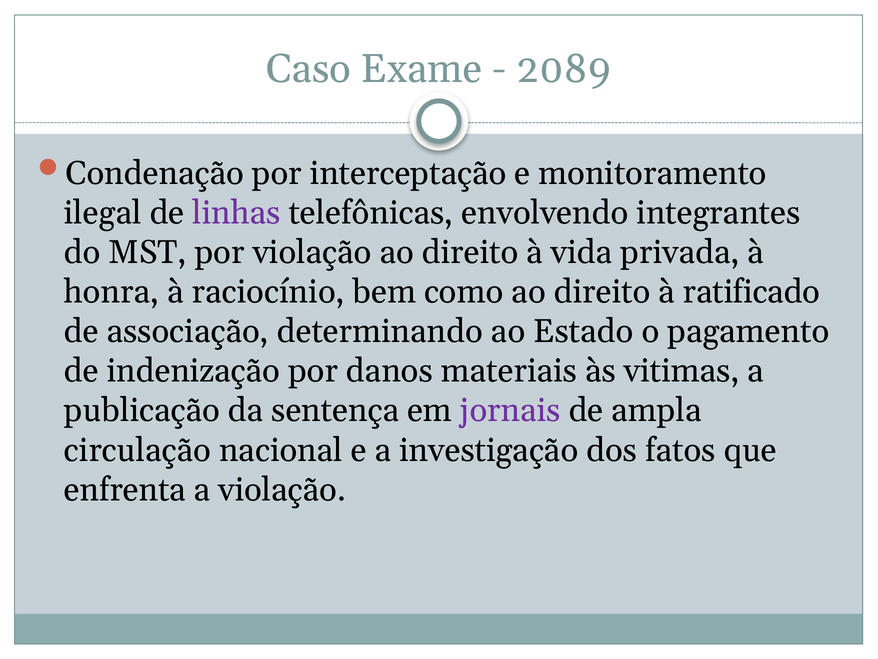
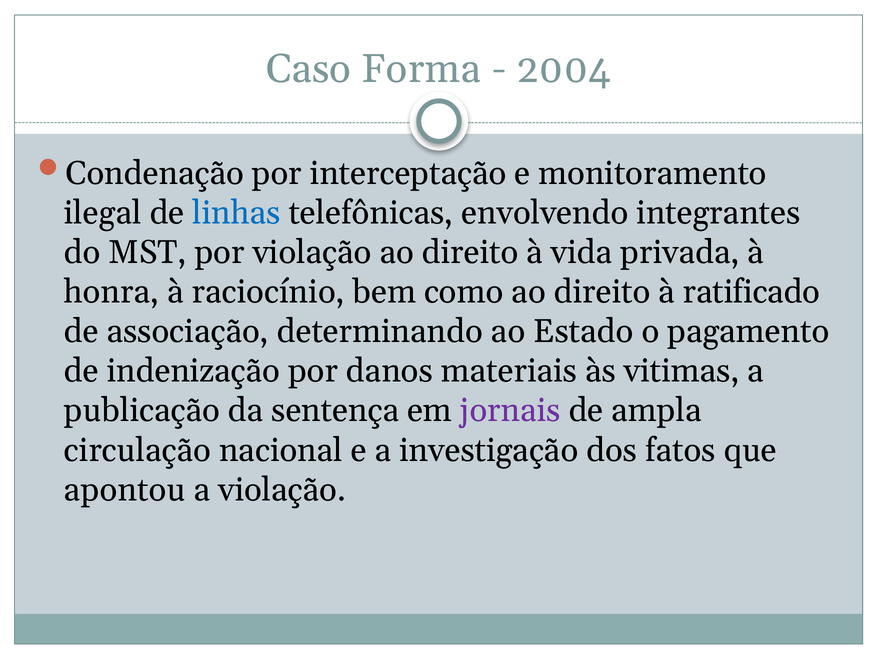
Exame: Exame -> Forma (421, 69)
2089: 2089 -> 2004 (564, 69)
linhas colour: purple -> blue (236, 213)
enfrenta: enfrenta -> apontou (125, 489)
